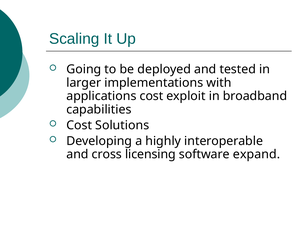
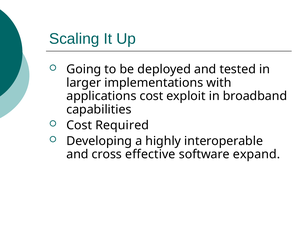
Solutions: Solutions -> Required (122, 125)
licensing: licensing -> effective (150, 155)
